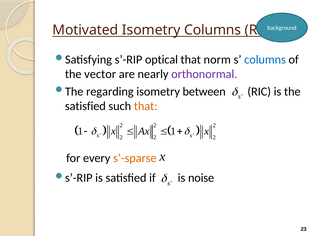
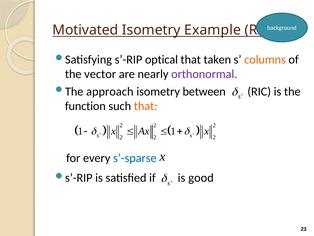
Isometry Columns: Columns -> Example (213, 30)
norm: norm -> taken (217, 59)
columns colour: blue -> orange (265, 59)
regarding: regarding -> approach (110, 91)
satisfied: satisfied -> function (85, 106)
s’-sparse colour: orange -> blue (135, 158)
noise: noise -> good (201, 178)
